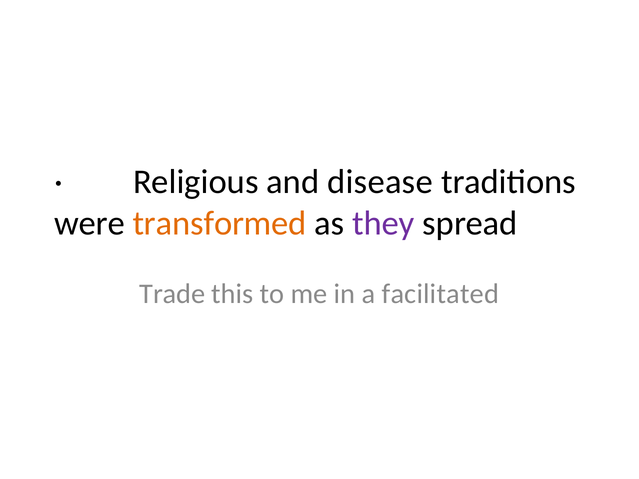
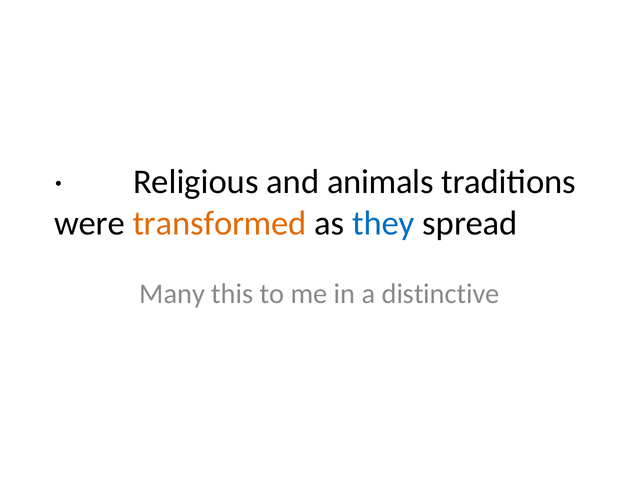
disease: disease -> animals (380, 182)
they colour: purple -> blue (383, 223)
Trade: Trade -> Many (172, 294)
facilitated: facilitated -> distinctive (441, 294)
